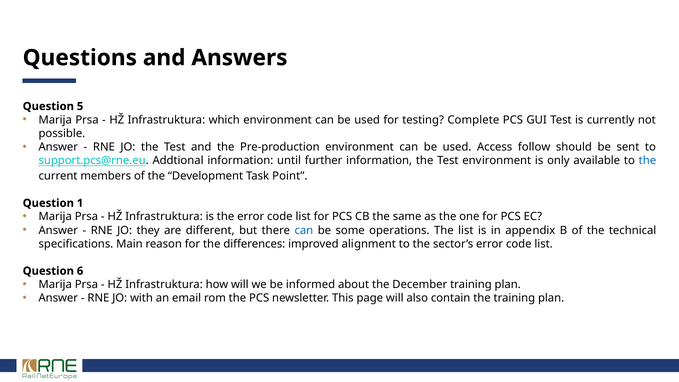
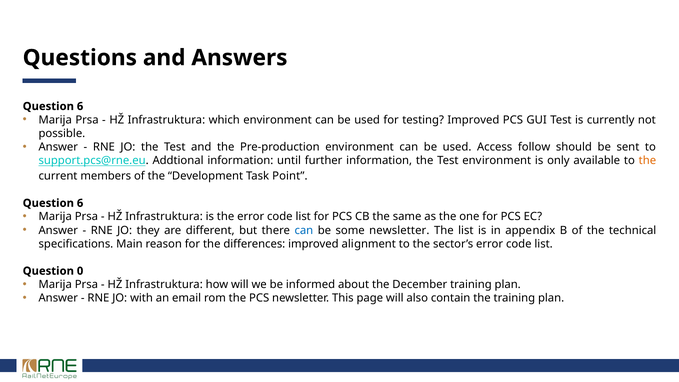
5: 5 -> 6 (80, 106)
testing Complete: Complete -> Improved (473, 120)
the colour: blue -> orange (647, 161)
1: 1 -> 6 (80, 203)
some operations: operations -> newsletter (399, 230)
6: 6 -> 0 (80, 271)
